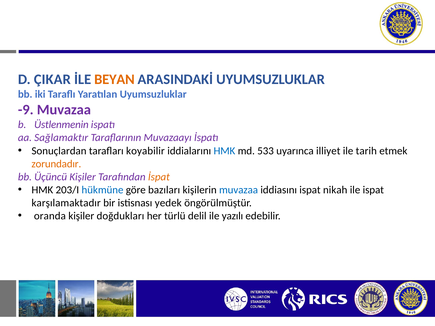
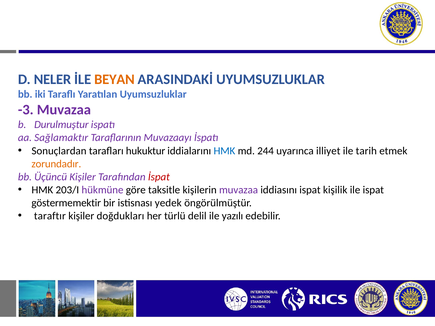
ÇIKAR: ÇIKAR -> NELER (52, 79)
-9: -9 -> -3 (26, 110)
Üstlenmenin: Üstlenmenin -> Durulmuştur (61, 125)
koyabilir: koyabilir -> hukuktur (146, 151)
533: 533 -> 244 (266, 151)
İspat colour: orange -> red (159, 177)
hükmüne colour: blue -> purple (103, 190)
bazıları: bazıları -> taksitle (164, 190)
muvazaa colour: blue -> purple (239, 190)
nikah: nikah -> kişilik (335, 190)
karşılamaktadır: karşılamaktadır -> göstermemektir (66, 203)
oranda: oranda -> taraftır (50, 216)
